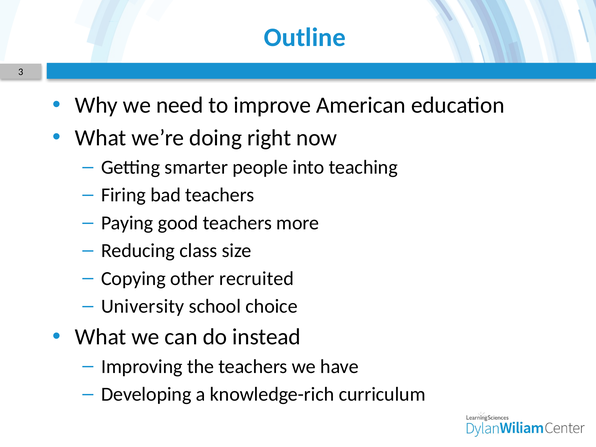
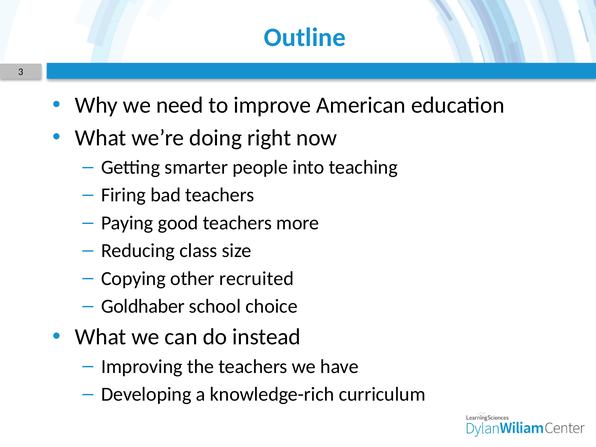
University: University -> Goldhaber (143, 306)
